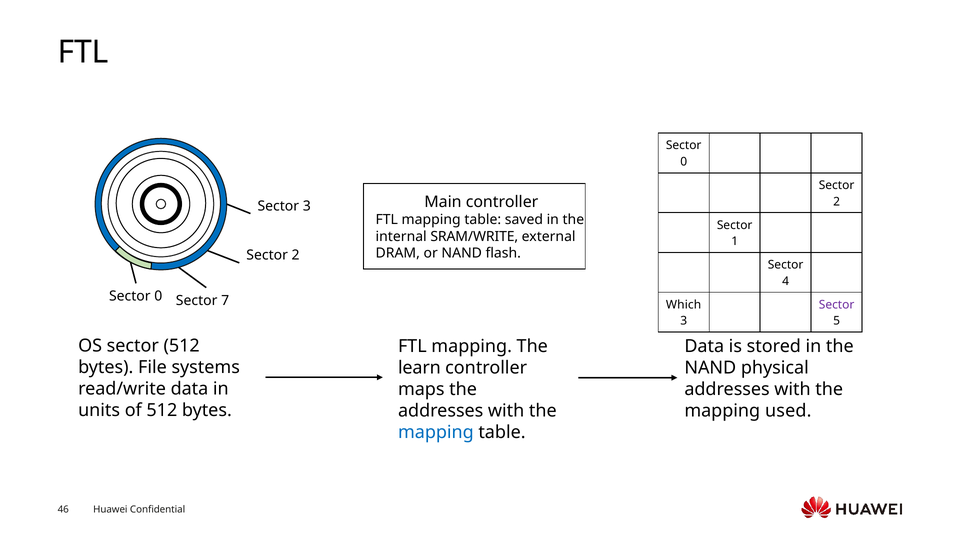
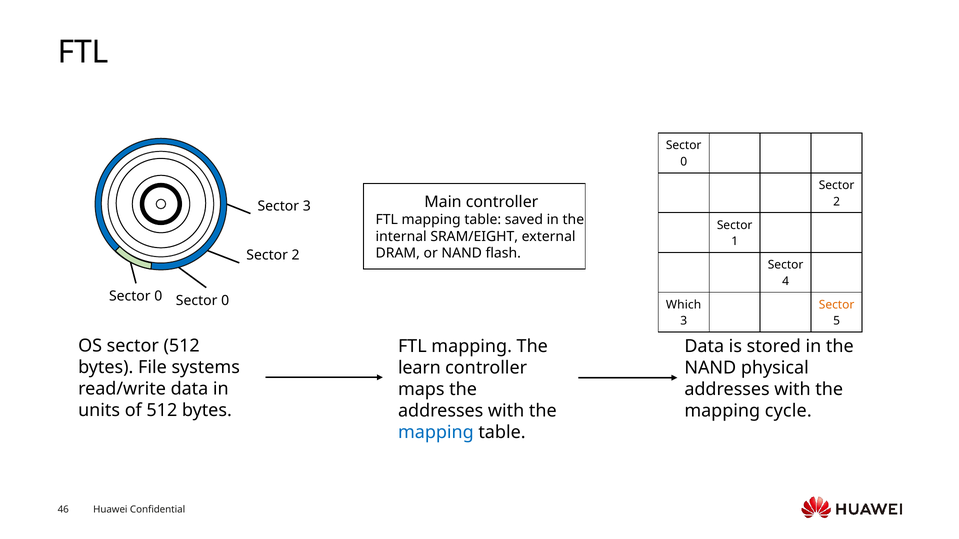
SRAM/WRITE: SRAM/WRITE -> SRAM/EIGHT (474, 237)
0 Sector 7: 7 -> 0 (225, 301)
Sector colour: purple -> orange (837, 305)
used: used -> cycle (788, 411)
